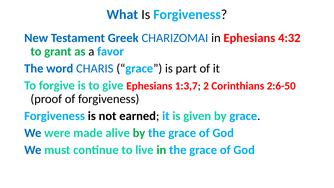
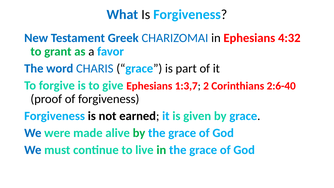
2:6-50: 2:6-50 -> 2:6-40 (281, 86)
